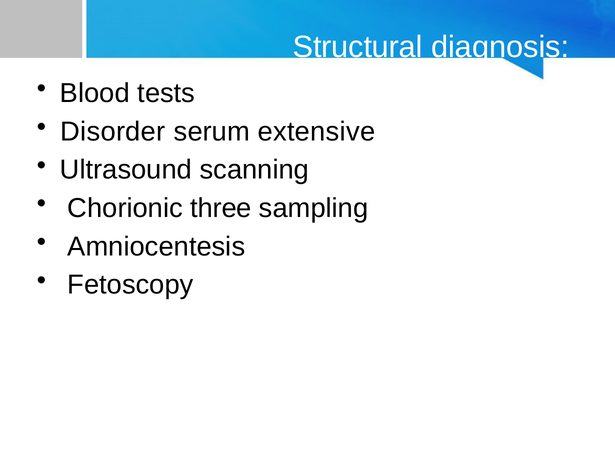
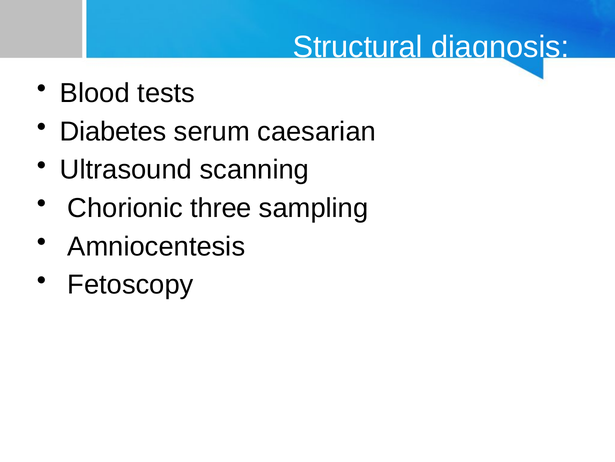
Disorder: Disorder -> Diabetes (113, 131)
extensive: extensive -> caesarian (317, 131)
